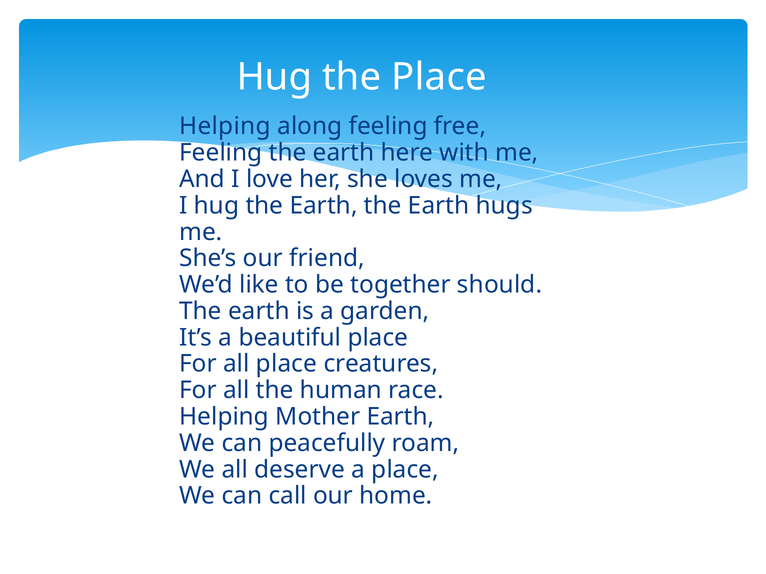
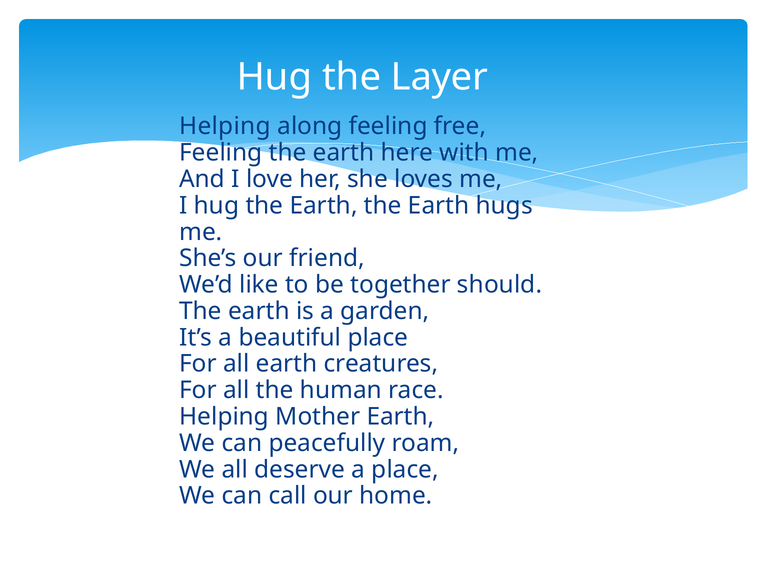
the Place: Place -> Layer (439, 77)
all place: place -> earth (287, 364)
